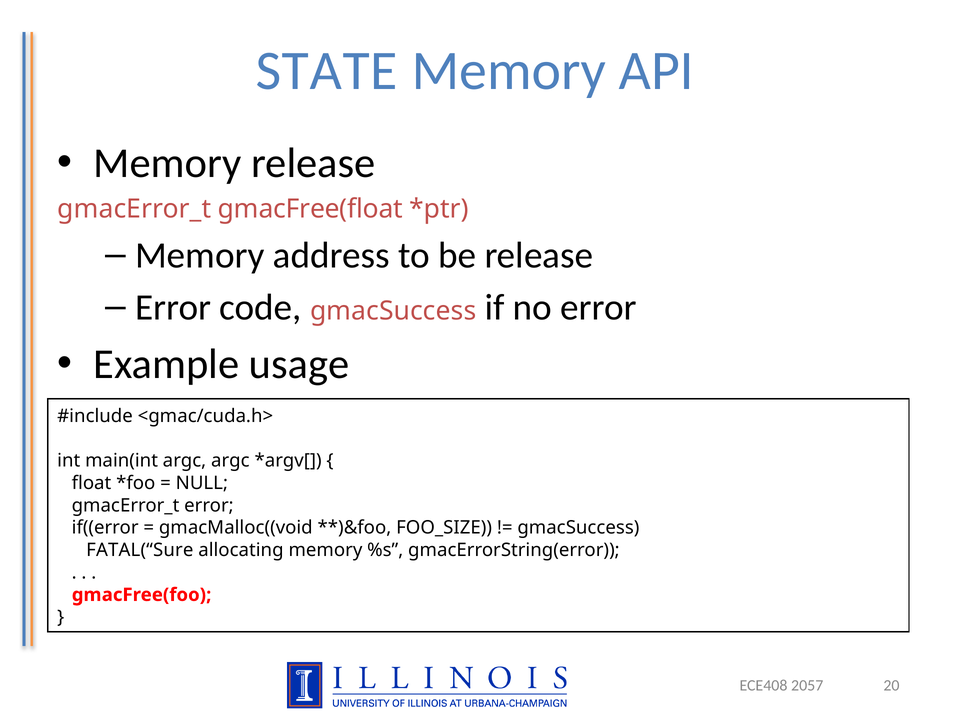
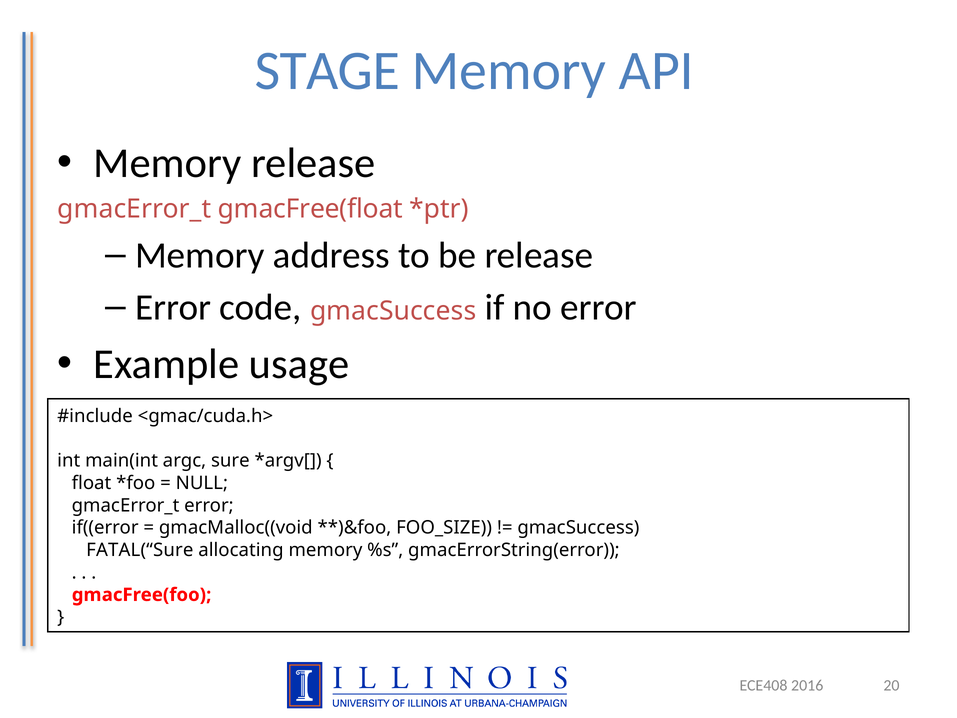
STATE: STATE -> STAGE (327, 71)
argc argc: argc -> sure (230, 461)
2057: 2057 -> 2016 (807, 685)
